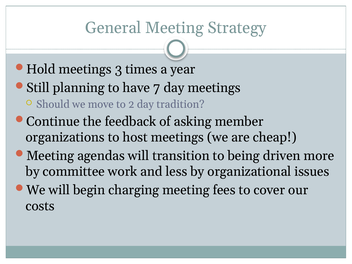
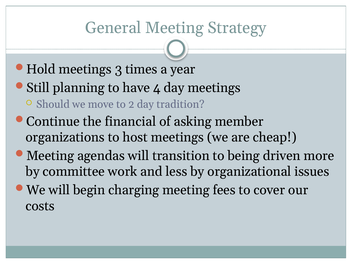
7: 7 -> 4 (157, 88)
feedback: feedback -> financial (130, 121)
